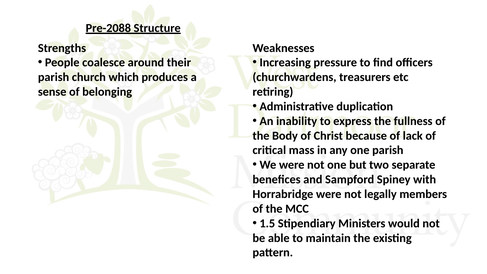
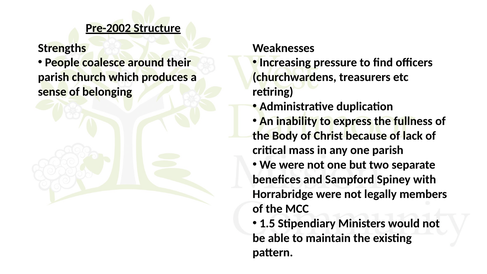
Pre-2088: Pre-2088 -> Pre-2002 (108, 28)
